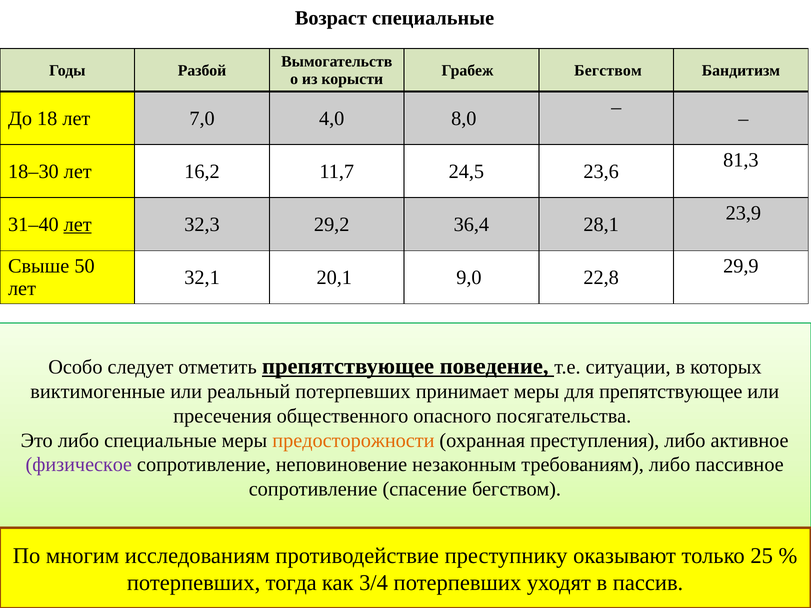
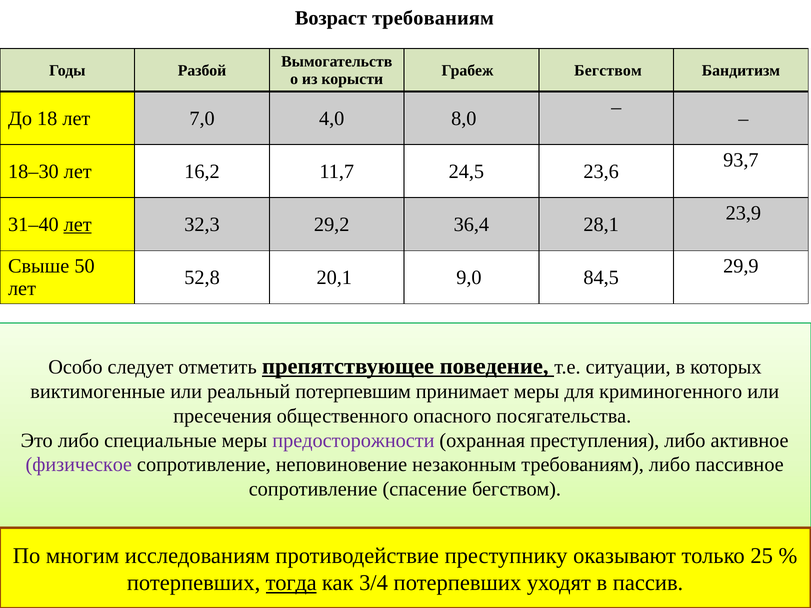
Возраст специальные: специальные -> требованиям (433, 18)
81,3: 81,3 -> 93,7 (741, 160)
32,1: 32,1 -> 52,8 (202, 278)
22,8: 22,8 -> 84,5 (601, 278)
реальный потерпевших: потерпевших -> потерпевшим (353, 392)
для препятствующее: препятствующее -> криминогенного (671, 392)
предосторожности colour: orange -> purple (353, 441)
тогда underline: none -> present (291, 583)
